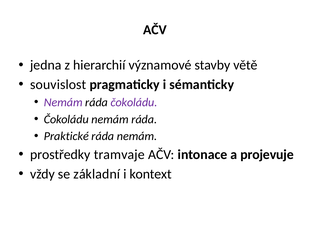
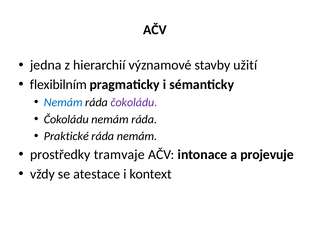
větě: větě -> užití (245, 65)
souvislost: souvislost -> flexibilním (58, 84)
Nemám colour: purple -> blue (63, 102)
základní: základní -> atestace (97, 174)
